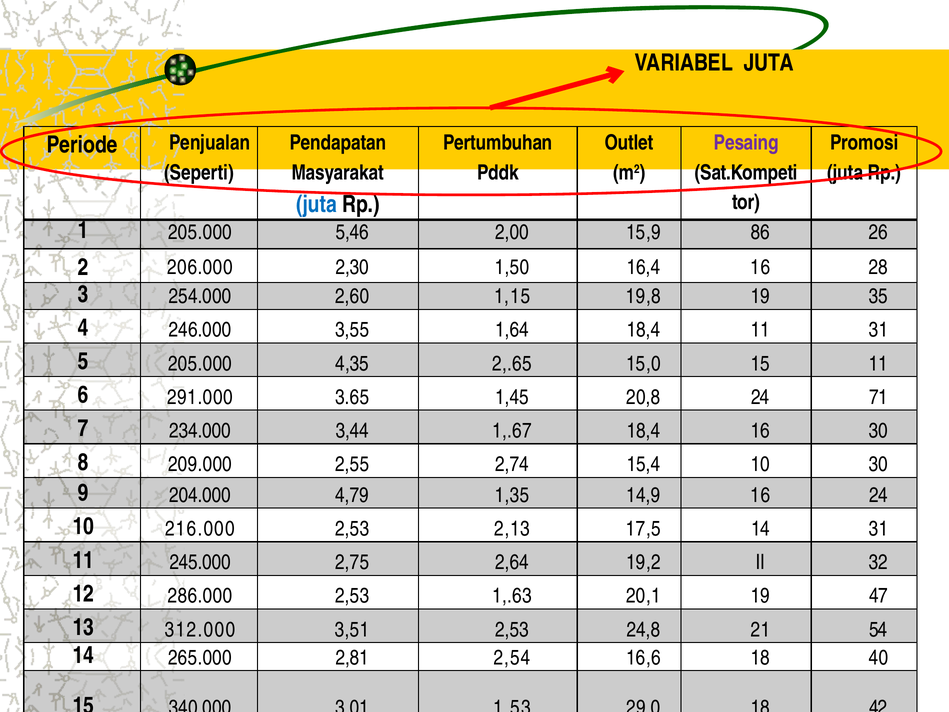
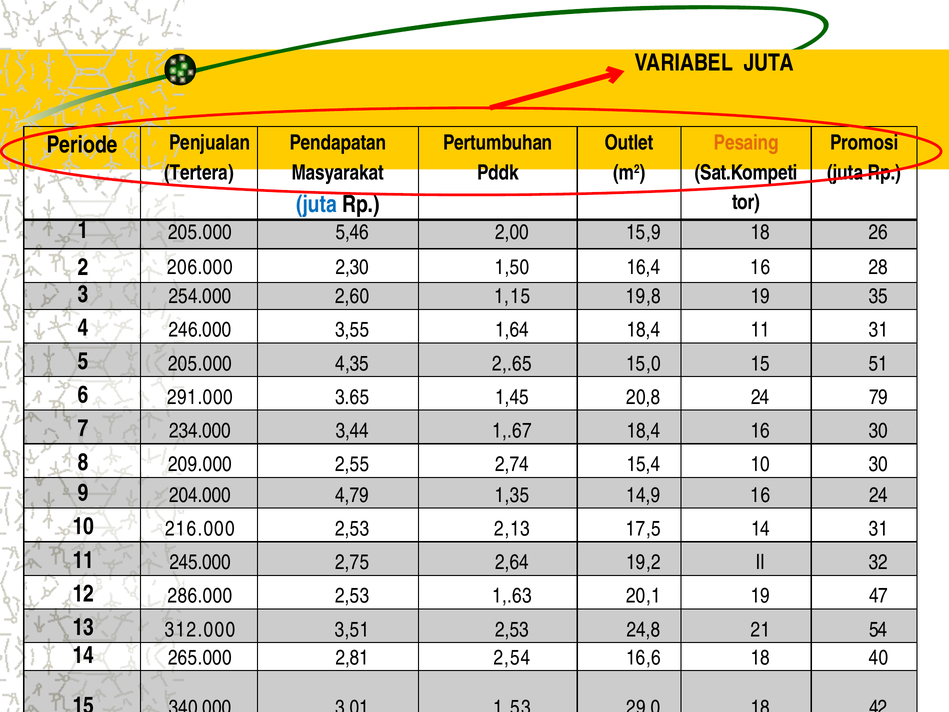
Pesaing colour: purple -> orange (746, 143)
Seperti: Seperti -> Tertera (199, 173)
15,9 86: 86 -> 18 (760, 232)
15 11: 11 -> 51 (878, 363)
71: 71 -> 79 (879, 397)
